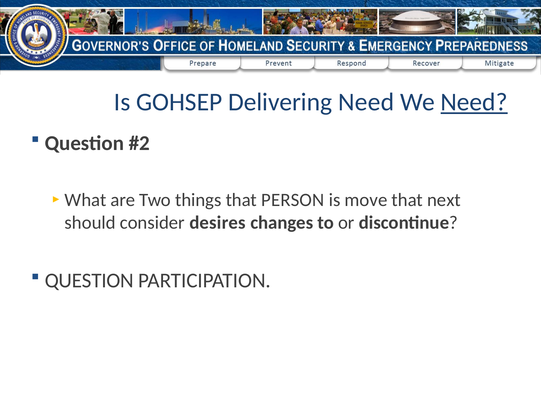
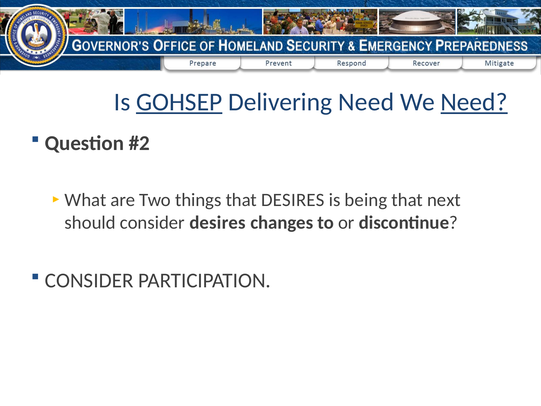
GOHSEP underline: none -> present (179, 102)
that PERSON: PERSON -> DESIRES (293, 200)
move: move -> being (366, 200)
QUESTION: QUESTION -> CONSIDER (89, 280)
